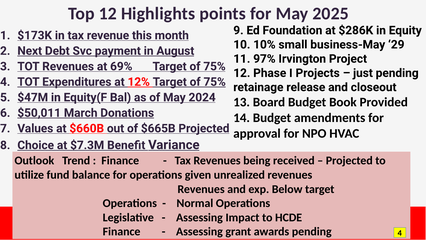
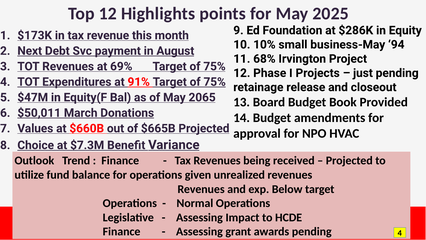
29: 29 -> 94 (396, 45)
97%: 97% -> 68% (264, 59)
12%: 12% -> 91% (139, 82)
2024: 2024 -> 2065 (202, 97)
